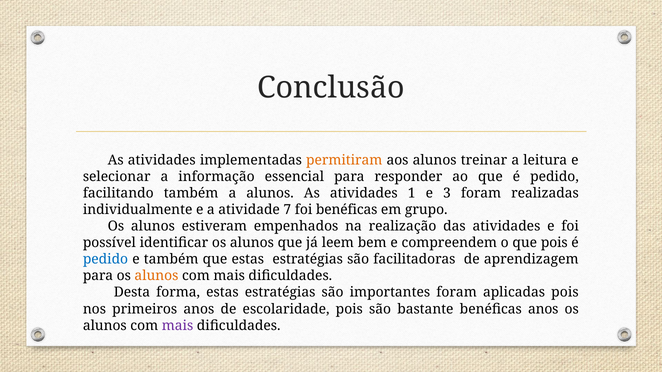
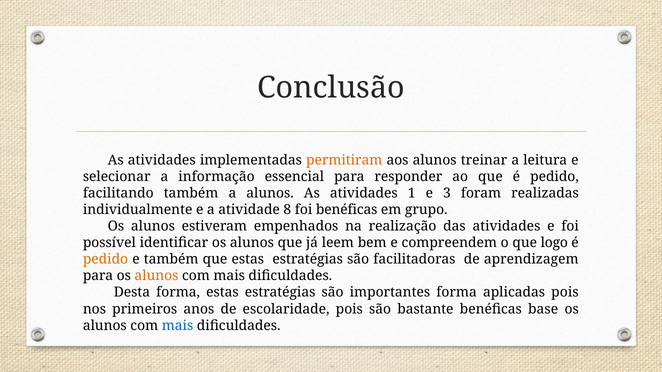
7: 7 -> 8 (287, 210)
que pois: pois -> logo (554, 243)
pedido colour: blue -> orange (105, 260)
importantes foram: foram -> forma (457, 293)
benéficas anos: anos -> base (543, 309)
mais colour: purple -> blue (178, 326)
